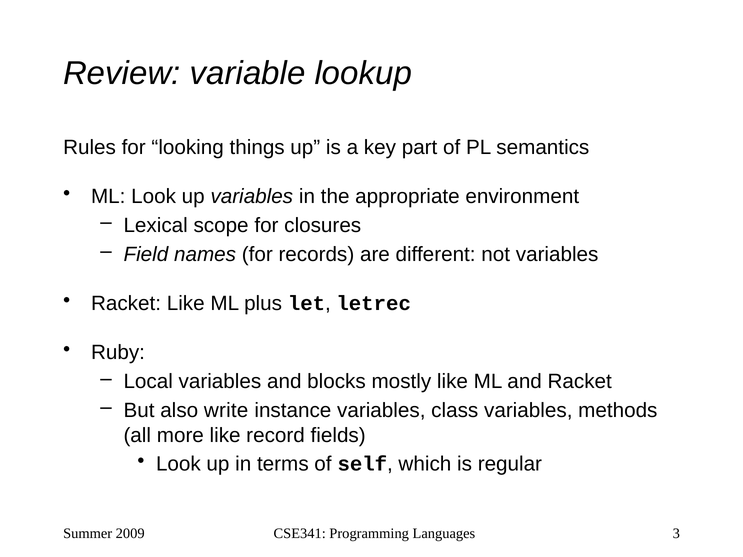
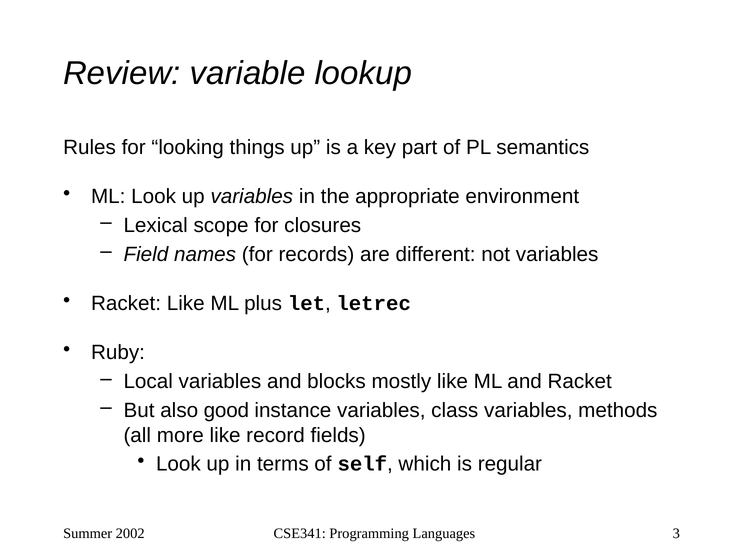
write: write -> good (226, 411)
2009: 2009 -> 2002 (130, 533)
